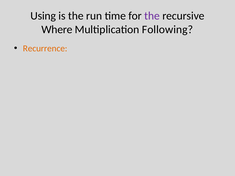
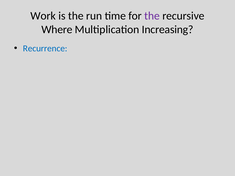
Using: Using -> Work (43, 16)
Following: Following -> Increasing (168, 30)
Recurrence colour: orange -> blue (45, 48)
